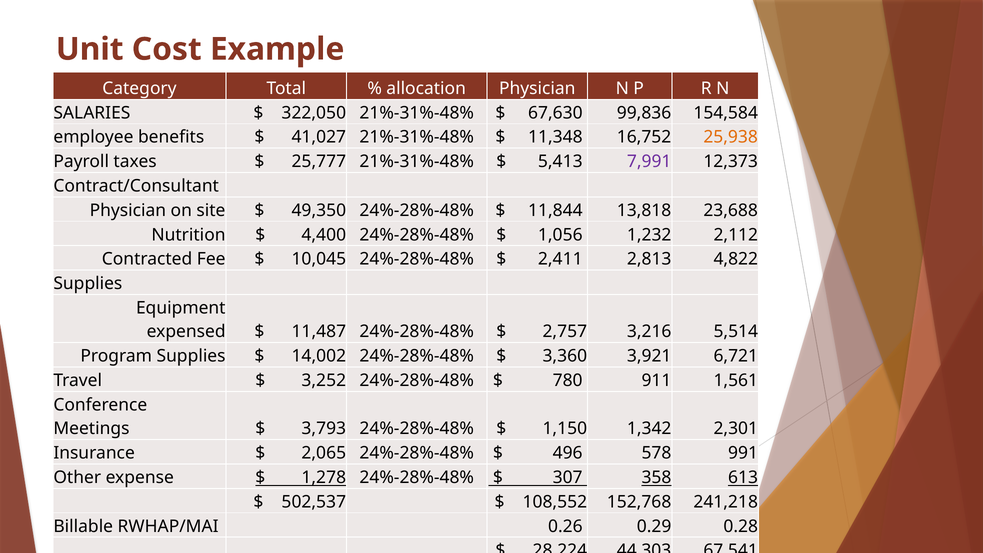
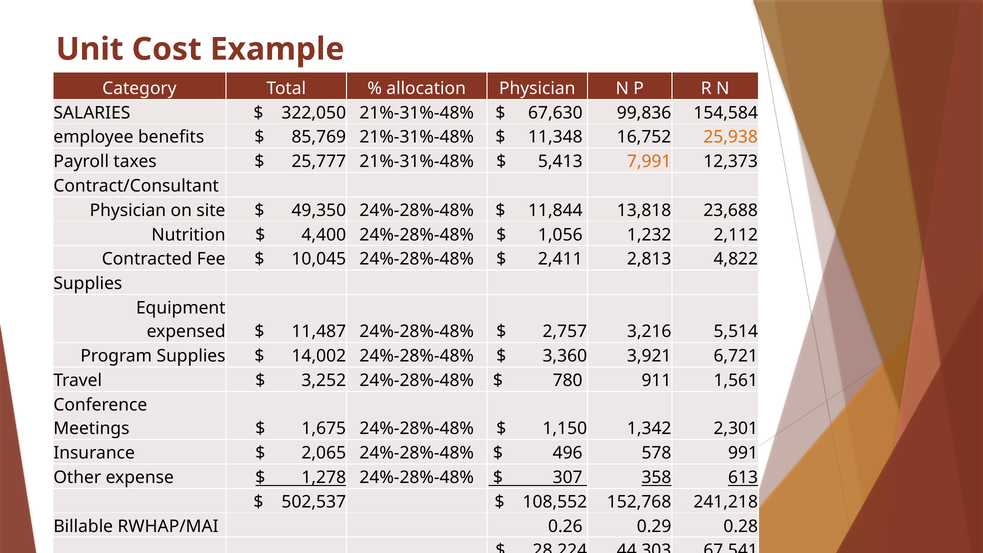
41,027: 41,027 -> 85,769 (319, 137)
7,991 colour: purple -> orange (649, 162)
3,793: 3,793 -> 1,675 (324, 429)
